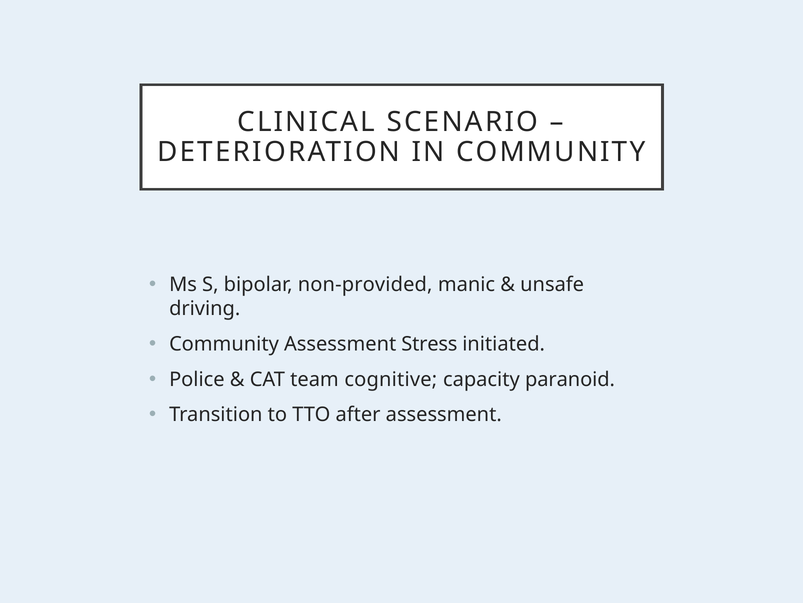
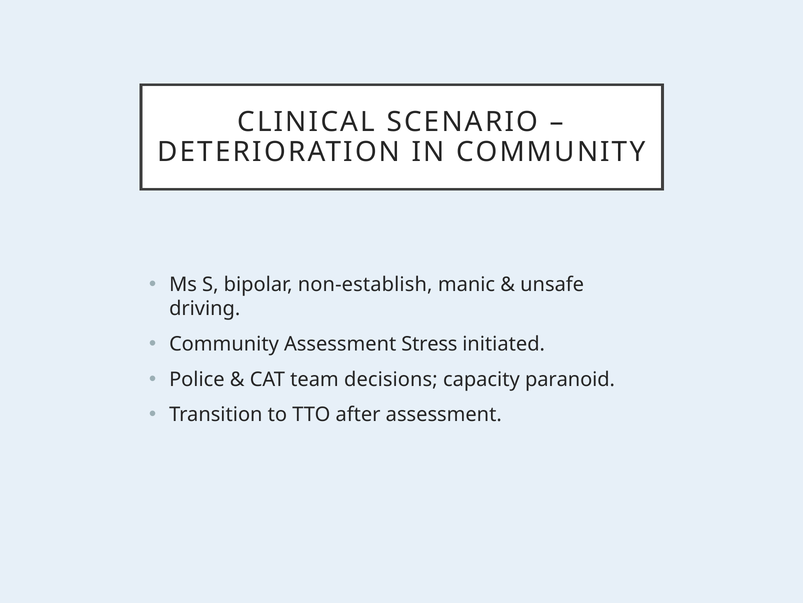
non‑provided: non‑provided -> non‑establish (365, 284)
cognitive: cognitive -> decisions (391, 379)
